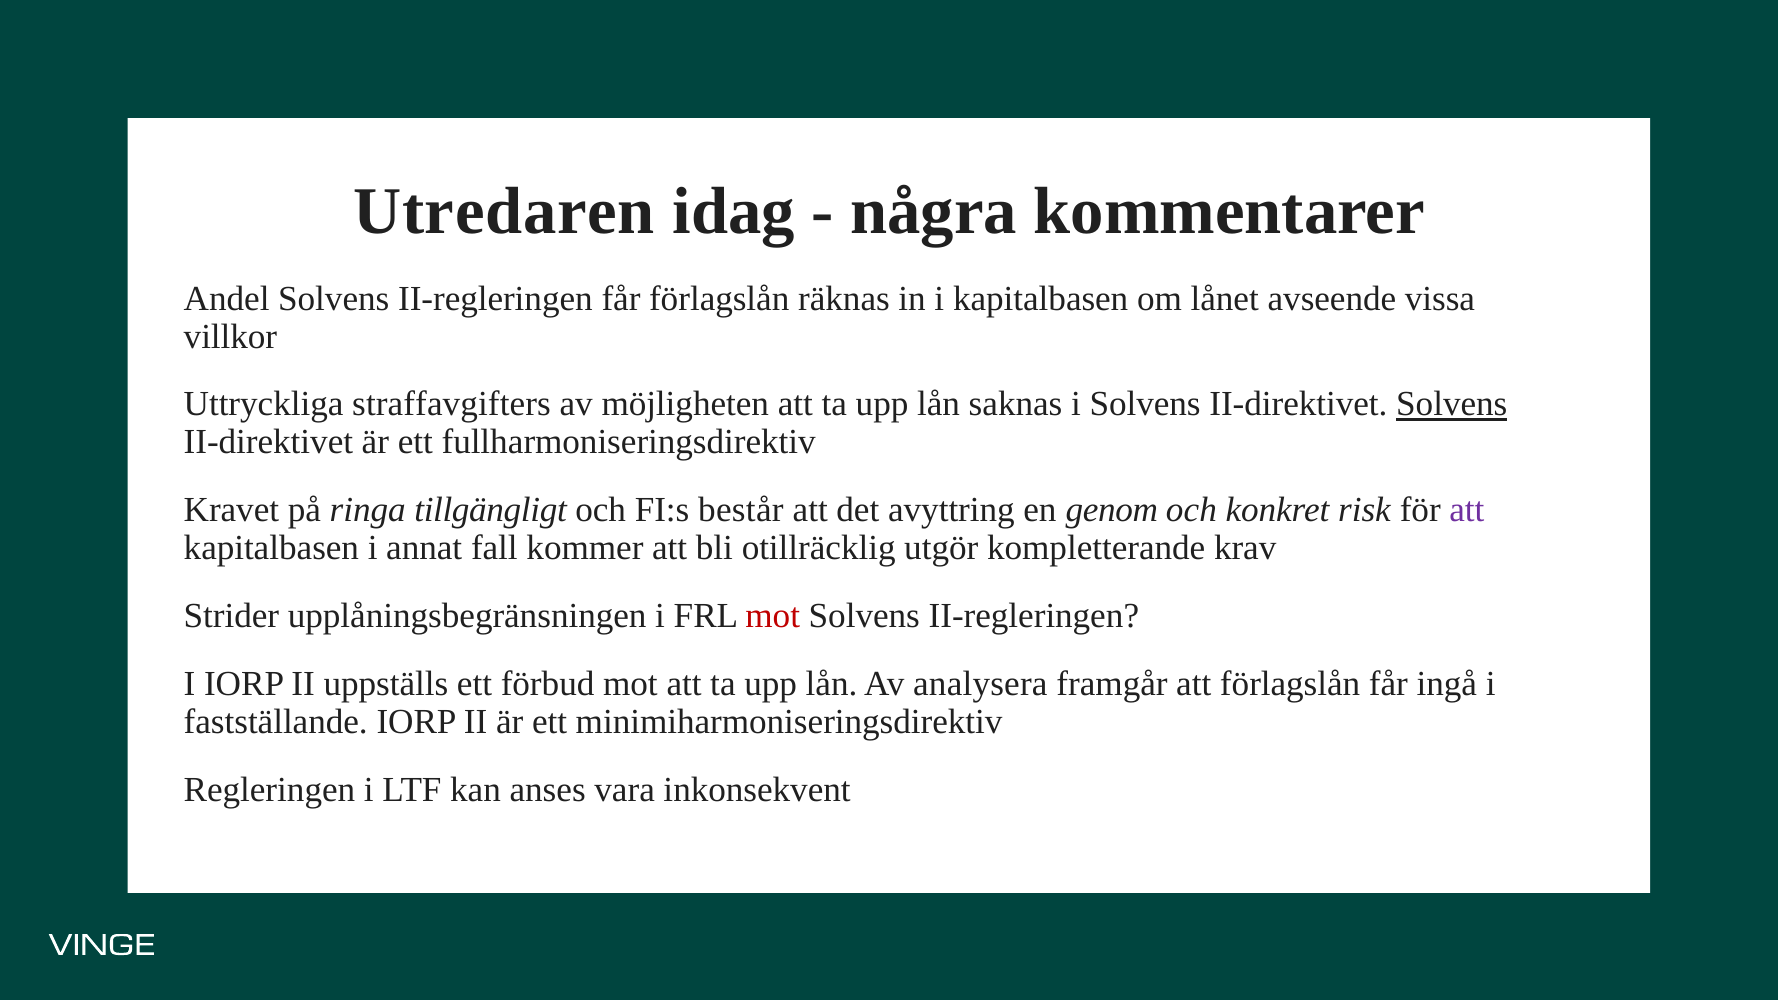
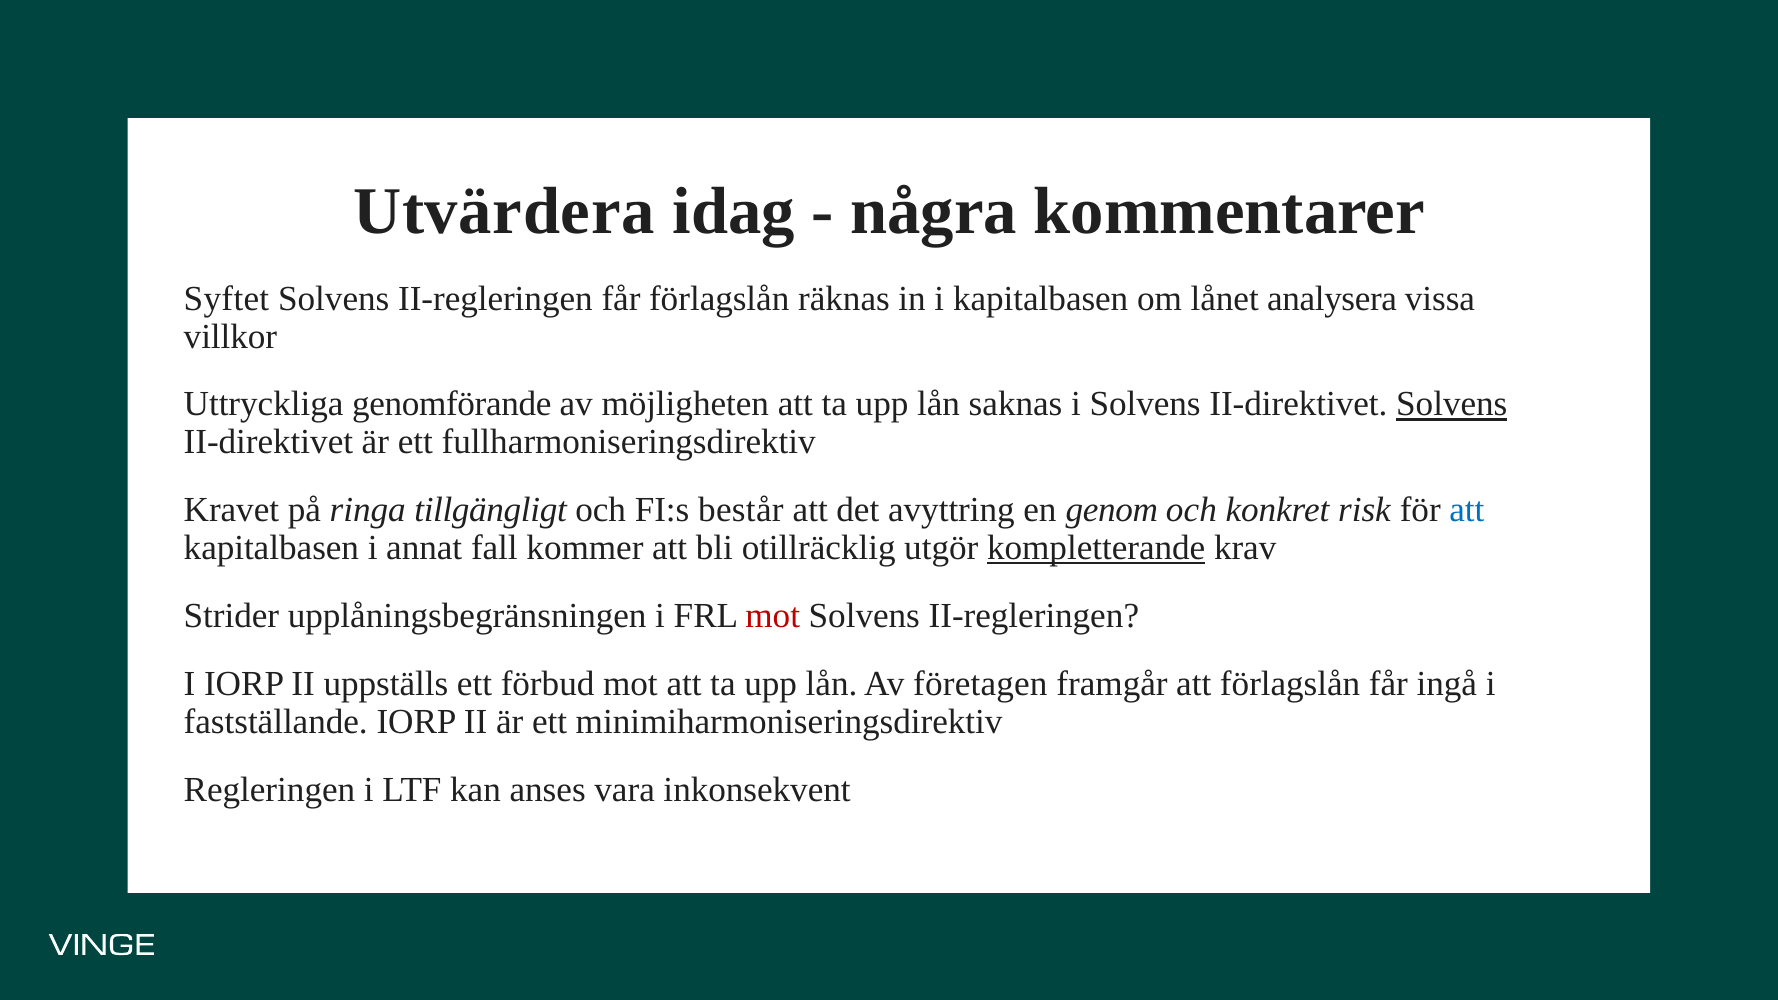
Utredaren: Utredaren -> Utvärdera (504, 212)
Andel: Andel -> Syftet (226, 298)
avseende: avseende -> analysera (1332, 298)
straffavgifters: straffavgifters -> genomförande (452, 404)
att colour: purple -> blue (1467, 510)
kompletterande underline: none -> present (1096, 548)
analysera: analysera -> företagen (980, 684)
